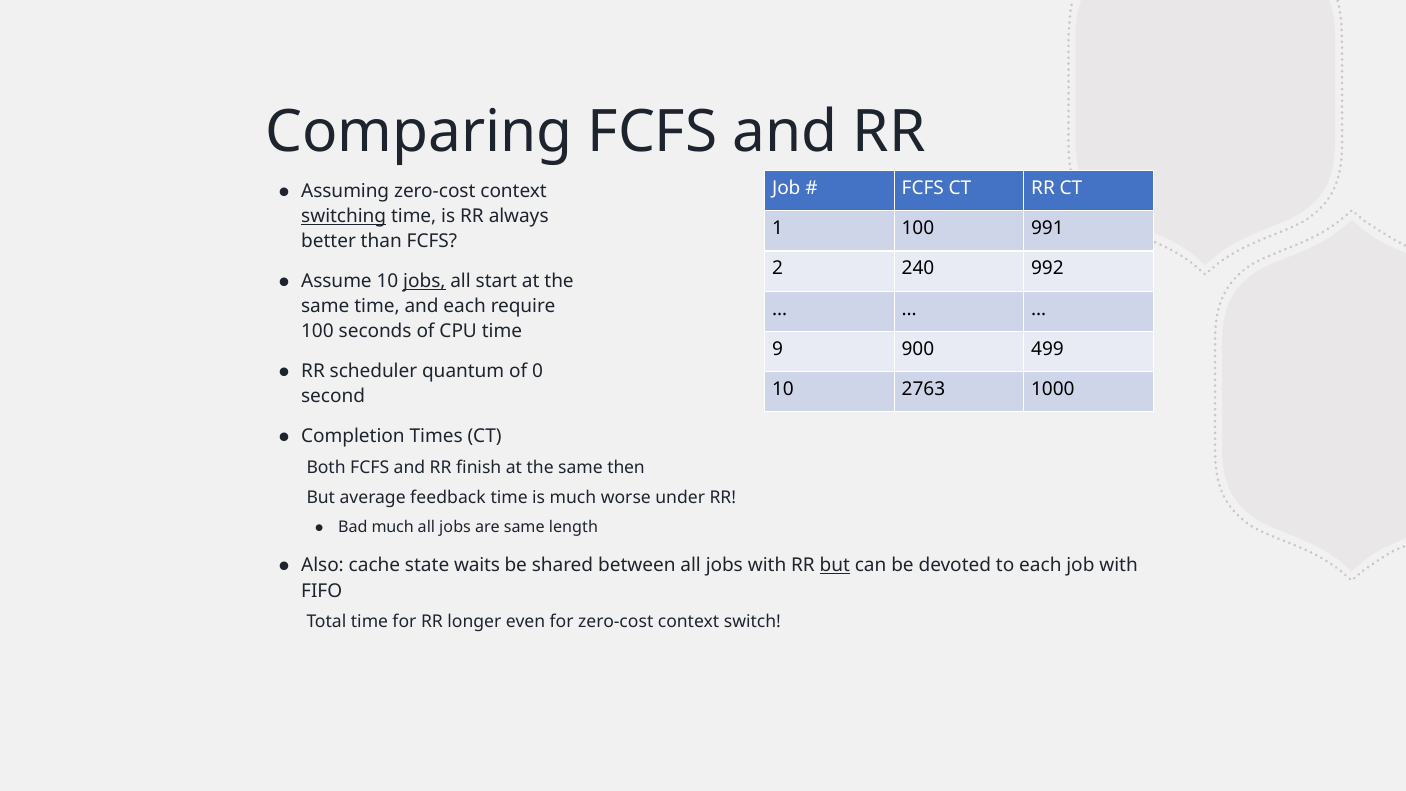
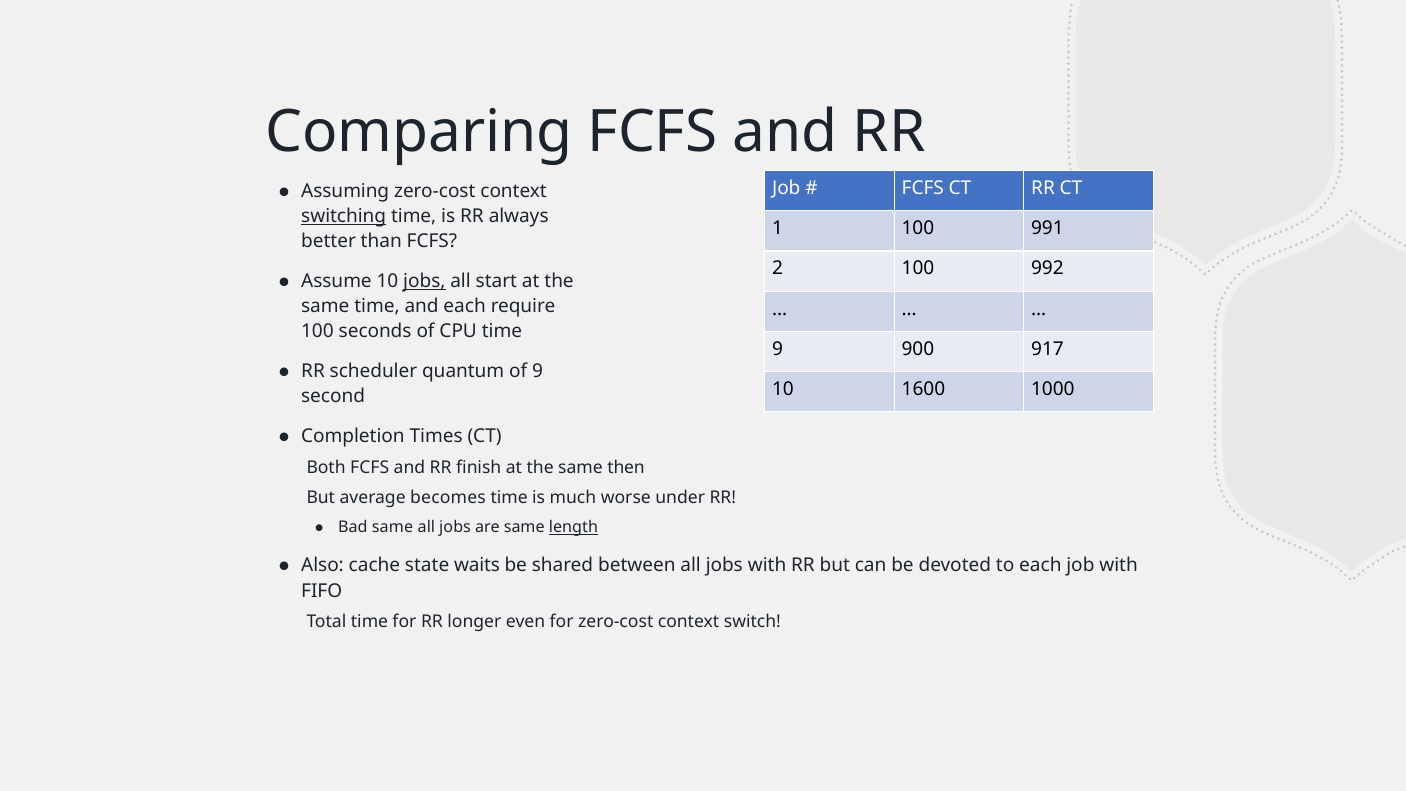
2 240: 240 -> 100 (918, 269)
499: 499 -> 917 (1048, 349)
of 0: 0 -> 9 (538, 371)
2763: 2763 -> 1600 (923, 389)
feedback: feedback -> becomes (448, 498)
Bad much: much -> same (392, 527)
length underline: none -> present (573, 527)
but underline: present -> none (835, 566)
